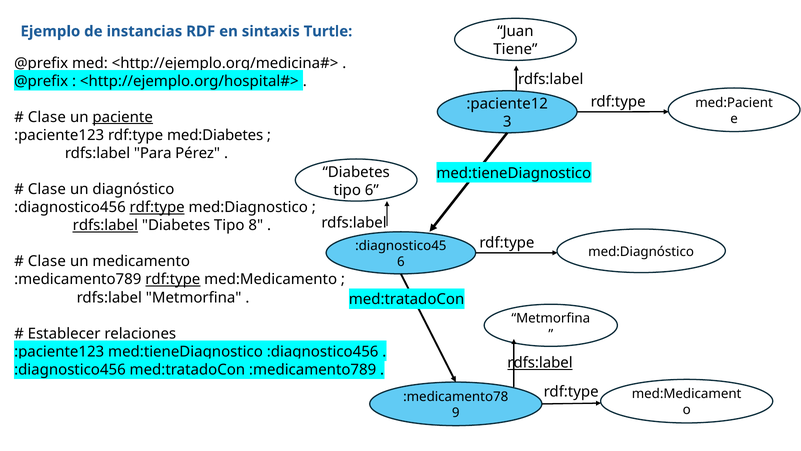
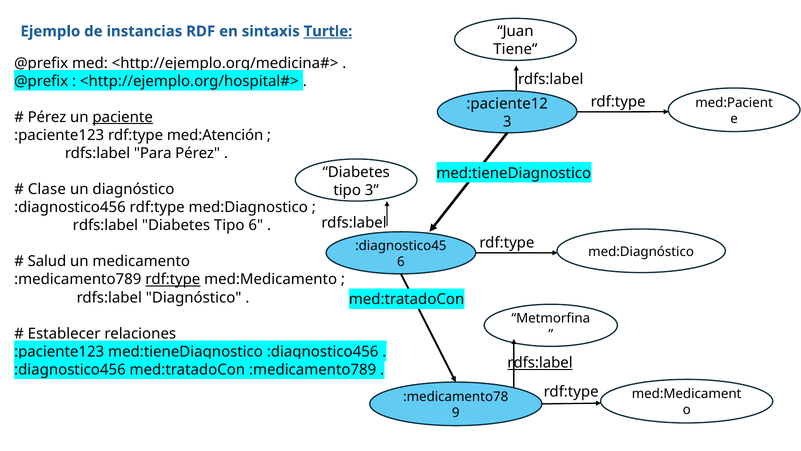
Turtle underline: none -> present (328, 31)
Clase: Clase -> Pérez (47, 117)
med:Diabetes: med:Diabetes -> med:Atención (215, 135)
tipo 6: 6 -> 3 (372, 190)
rdf:type underline: present -> none (157, 207)
rdfs:label underline: present -> none (105, 225)
Tipo 8: 8 -> 6 (256, 225)
Clase: Clase -> Salud (47, 261)
rdfs:label Metmorfina: Metmorfina -> Diagnóstico (194, 297)
